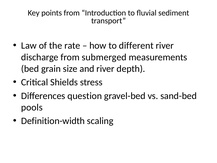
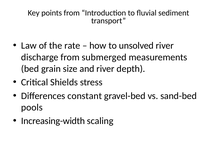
different: different -> unsolved (136, 46)
question: question -> constant (85, 96)
Definition-width: Definition-width -> Increasing-width (53, 121)
